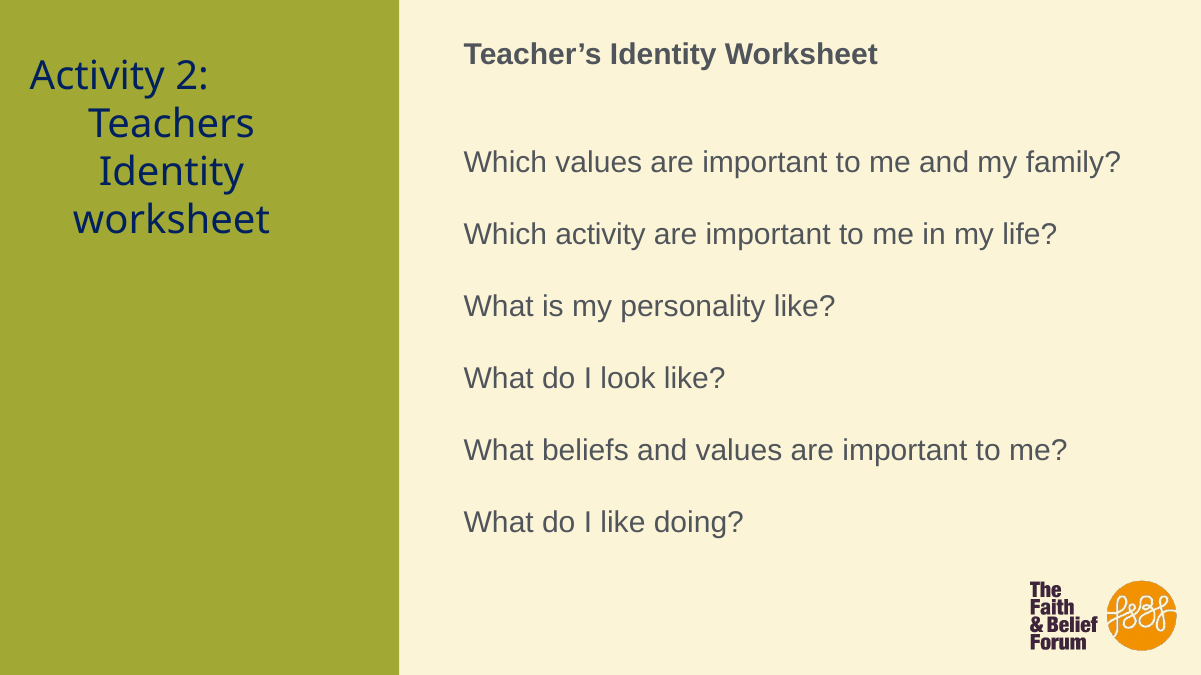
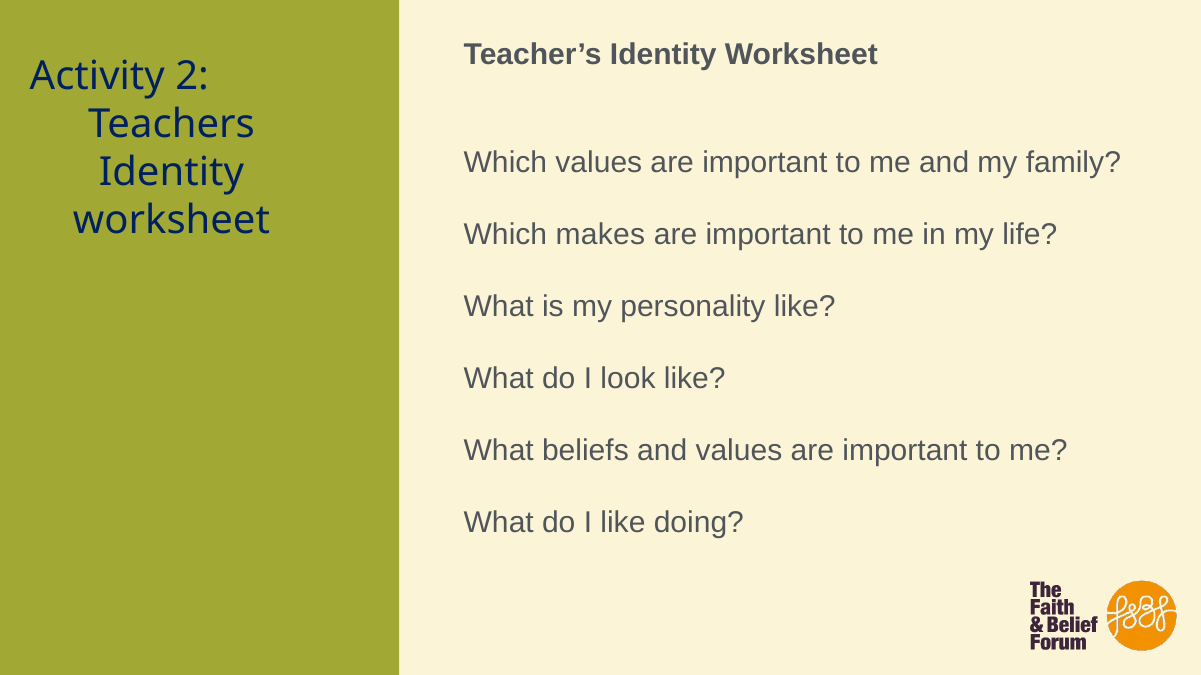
Which activity: activity -> makes (600, 235)
